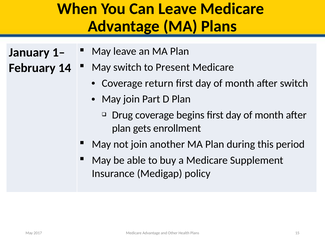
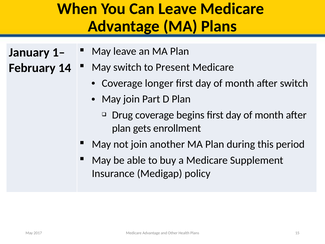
return: return -> longer (159, 83)
